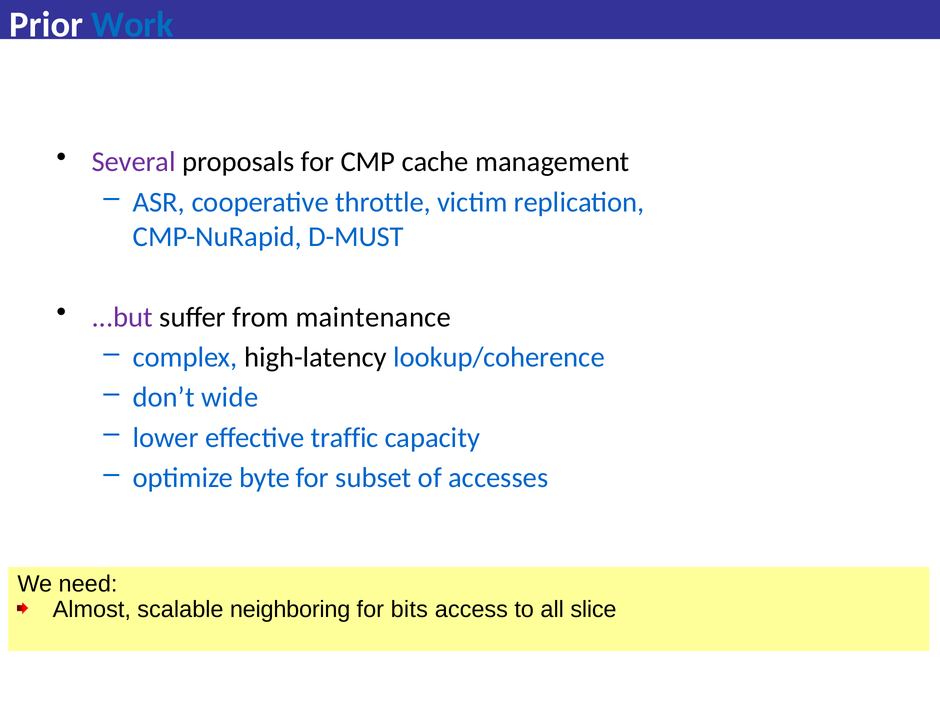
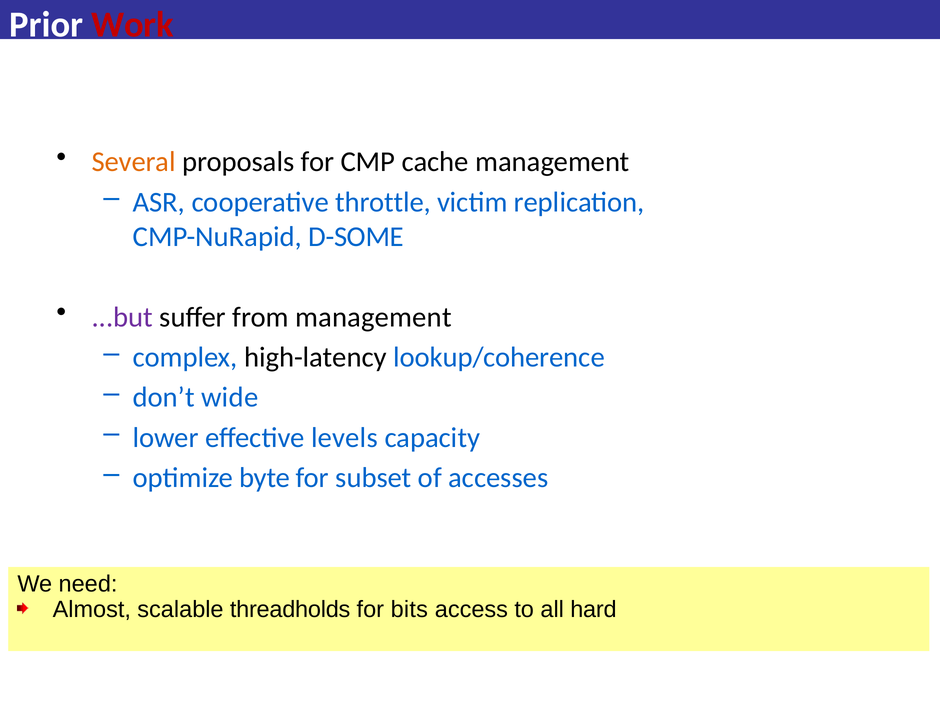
Work colour: blue -> red (133, 24)
Several colour: purple -> orange (134, 162)
D-MUST: D-MUST -> D-SOME (356, 237)
from maintenance: maintenance -> management (373, 317)
traffic: traffic -> levels (344, 438)
neighboring: neighboring -> threadholds (290, 609)
slice: slice -> hard (593, 609)
